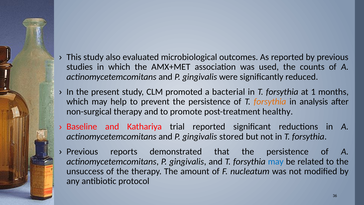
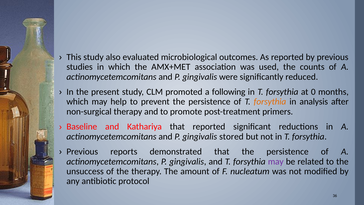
bacterial: bacterial -> following (229, 92)
1: 1 -> 0 (313, 92)
healthy: healthy -> primers (278, 111)
Kathariya trial: trial -> that (177, 127)
may colour: blue -> purple (276, 161)
